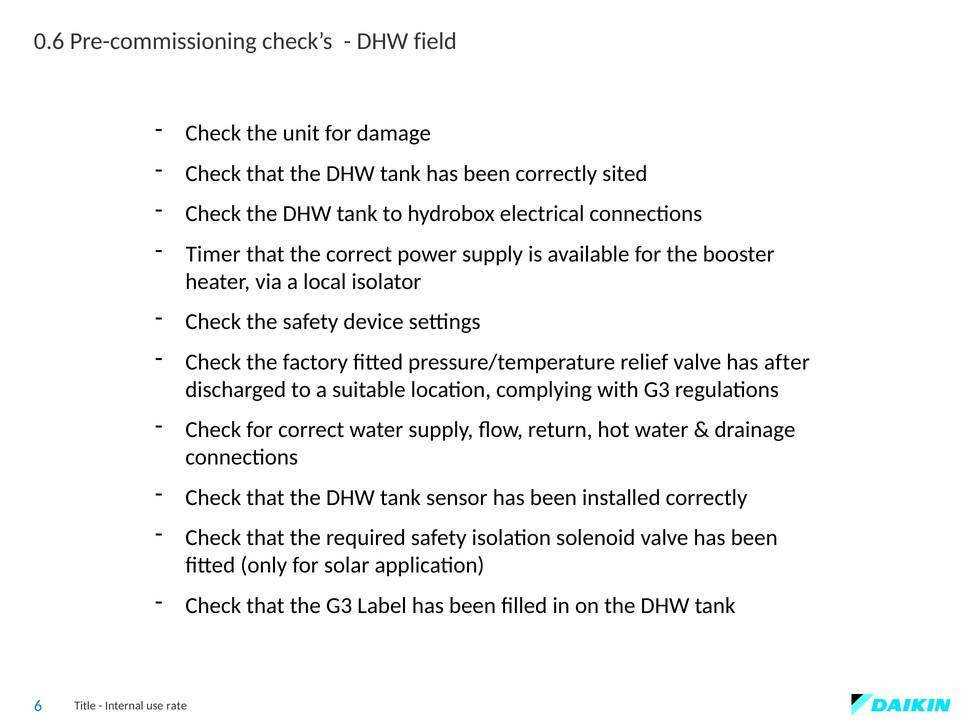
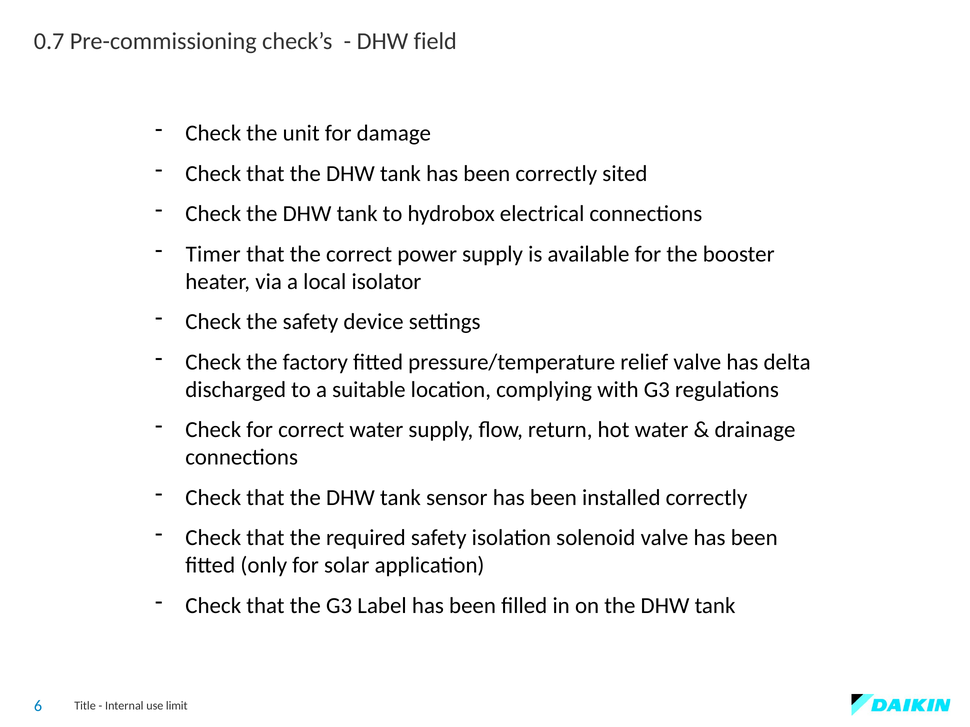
0.6: 0.6 -> 0.7 (49, 41)
after: after -> delta (787, 362)
rate: rate -> limit (177, 706)
